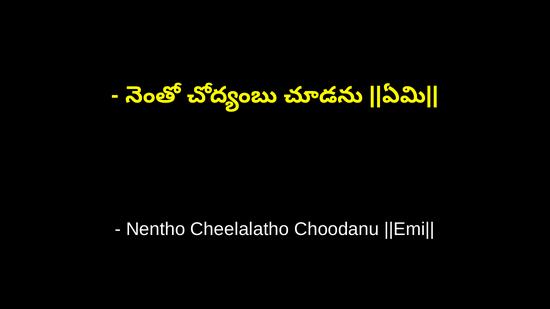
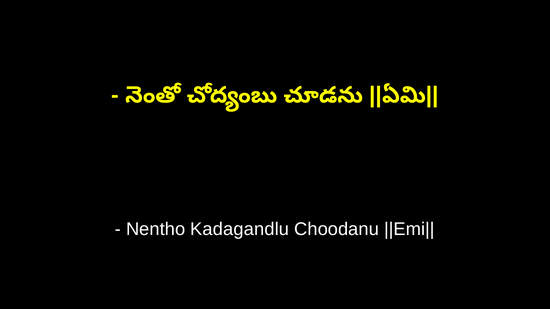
Cheelalatho: Cheelalatho -> Kadagandlu (240, 230)
